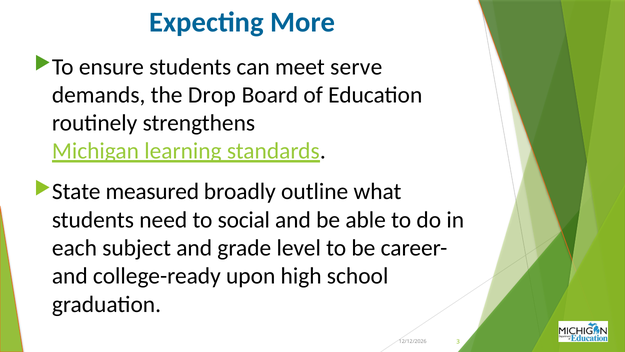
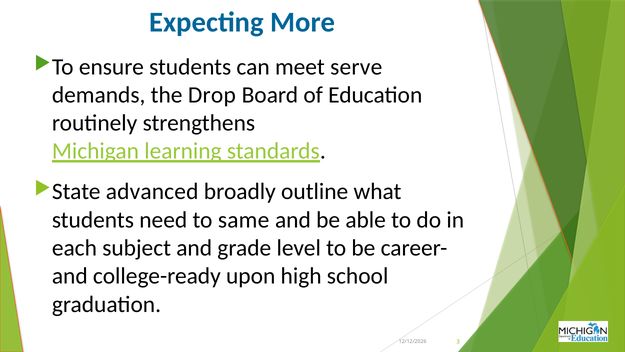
measured: measured -> advanced (152, 191)
social: social -> same (244, 220)
